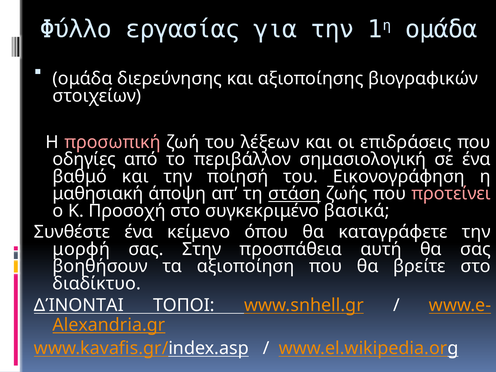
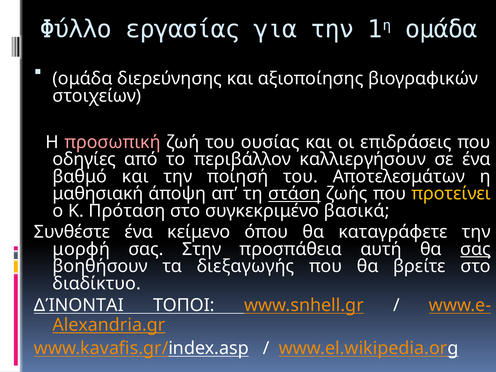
λέξεων: λέξεων -> ουσίας (270, 142)
σημασιολογική: σημασιολογική -> καλλιεργήσουν (363, 159)
Εικονογράφηση: Εικονογράφηση -> Αποτελεσμάτων (399, 177)
προτείνει colour: pink -> yellow (451, 194)
Προσοχή: Προσοχή -> Πρόταση (127, 211)
σας underline: none -> present (476, 249)
αξιοποίηση: αξιοποίηση -> διεξαγωγής (246, 266)
